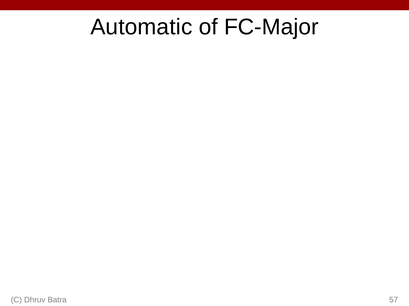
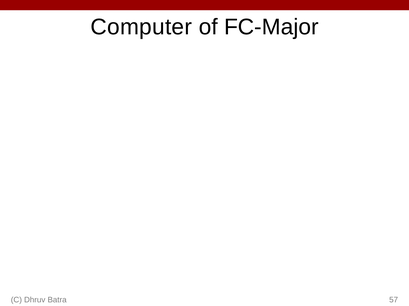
Automatic: Automatic -> Computer (141, 27)
